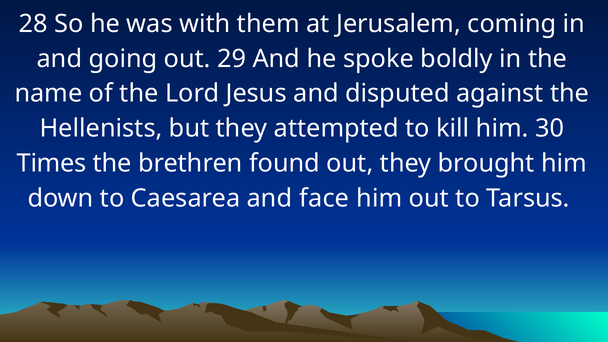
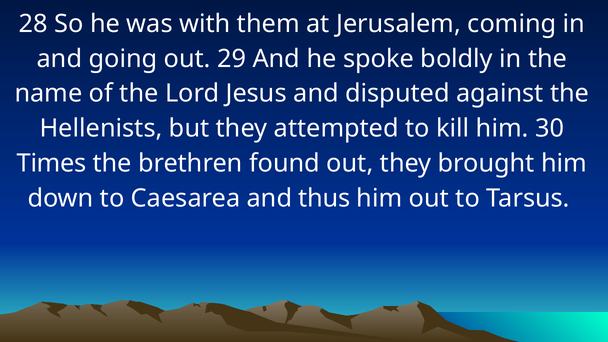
face: face -> thus (324, 198)
